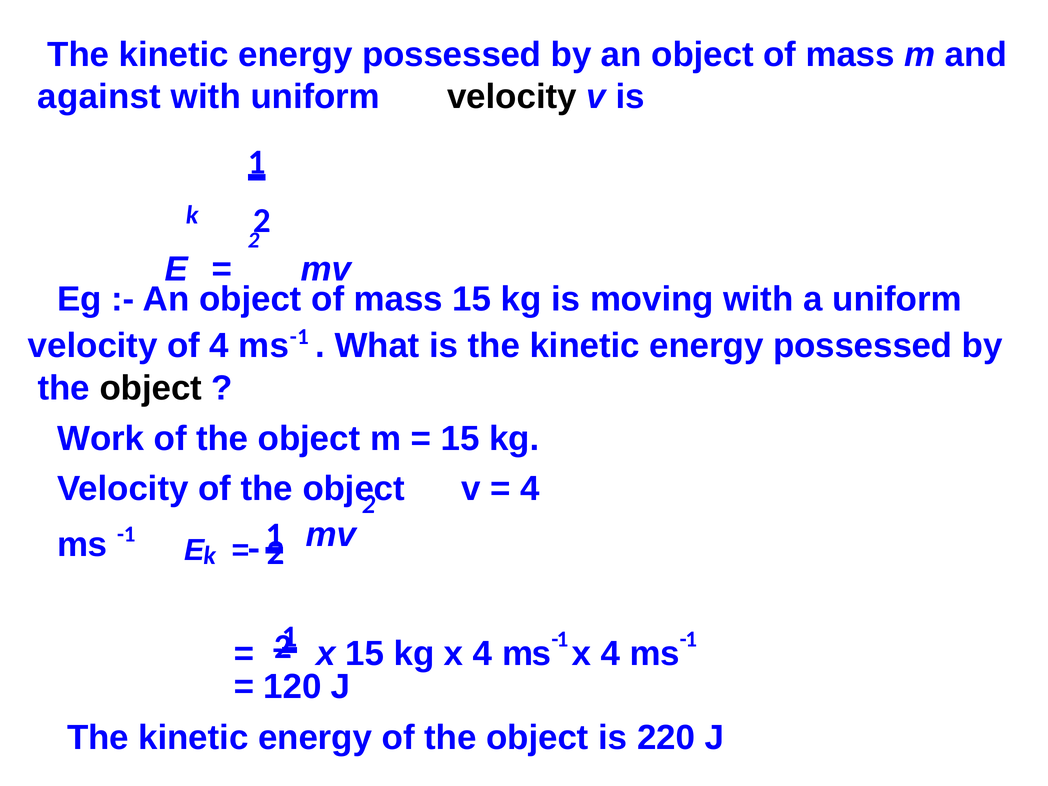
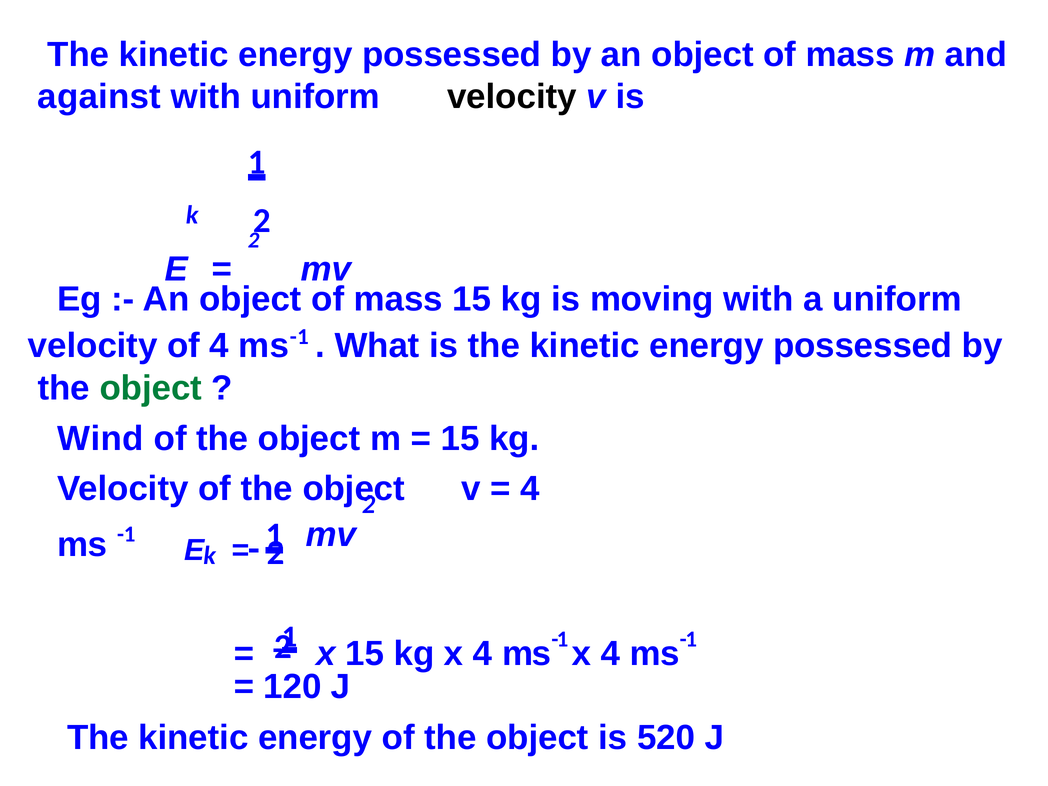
object colour: black -> green (151, 388)
Work: Work -> Wind (101, 439)
220: 220 -> 520 (666, 737)
